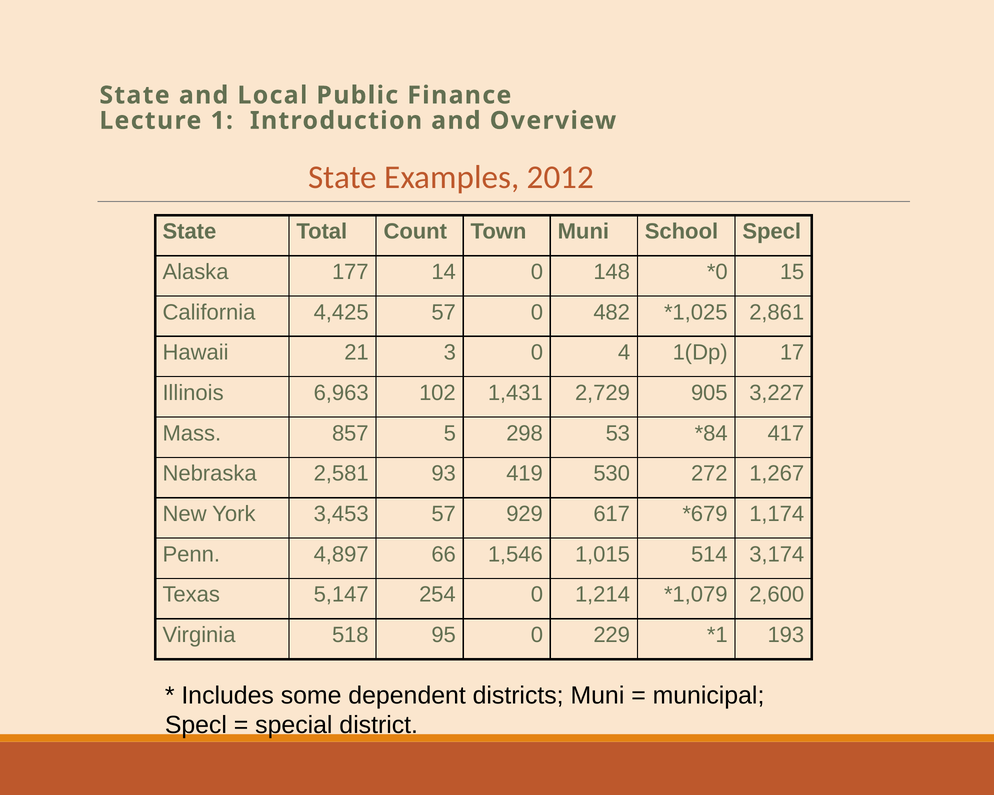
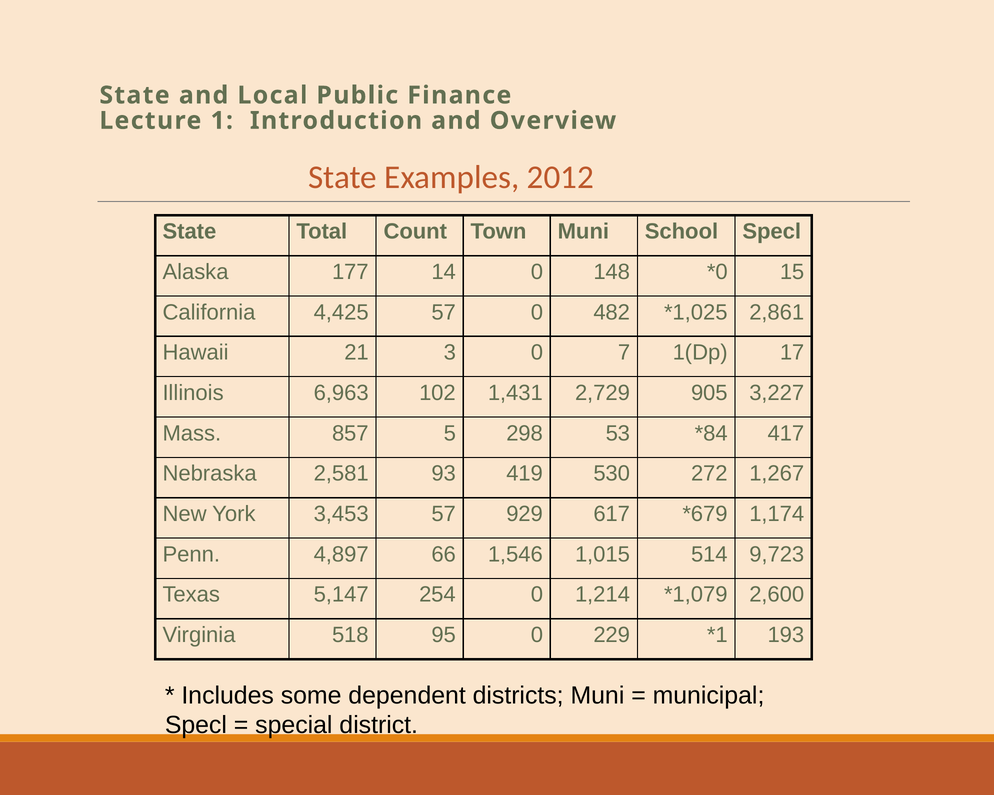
4: 4 -> 7 (624, 353)
3,174: 3,174 -> 9,723 (777, 555)
